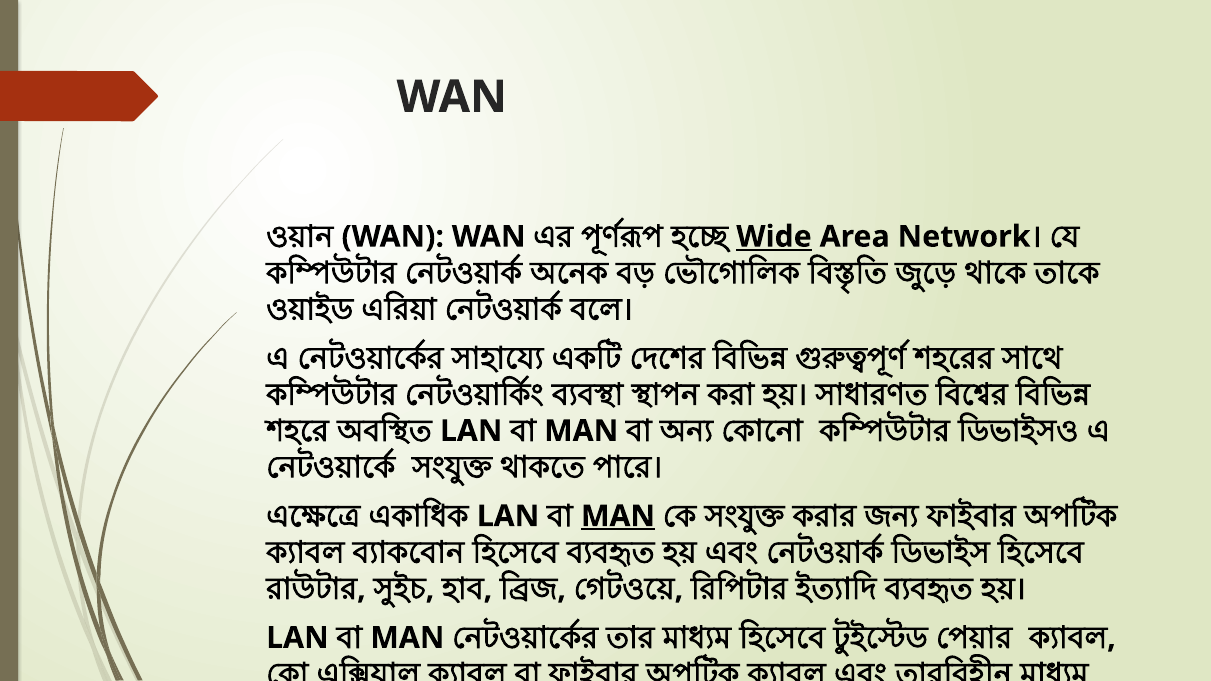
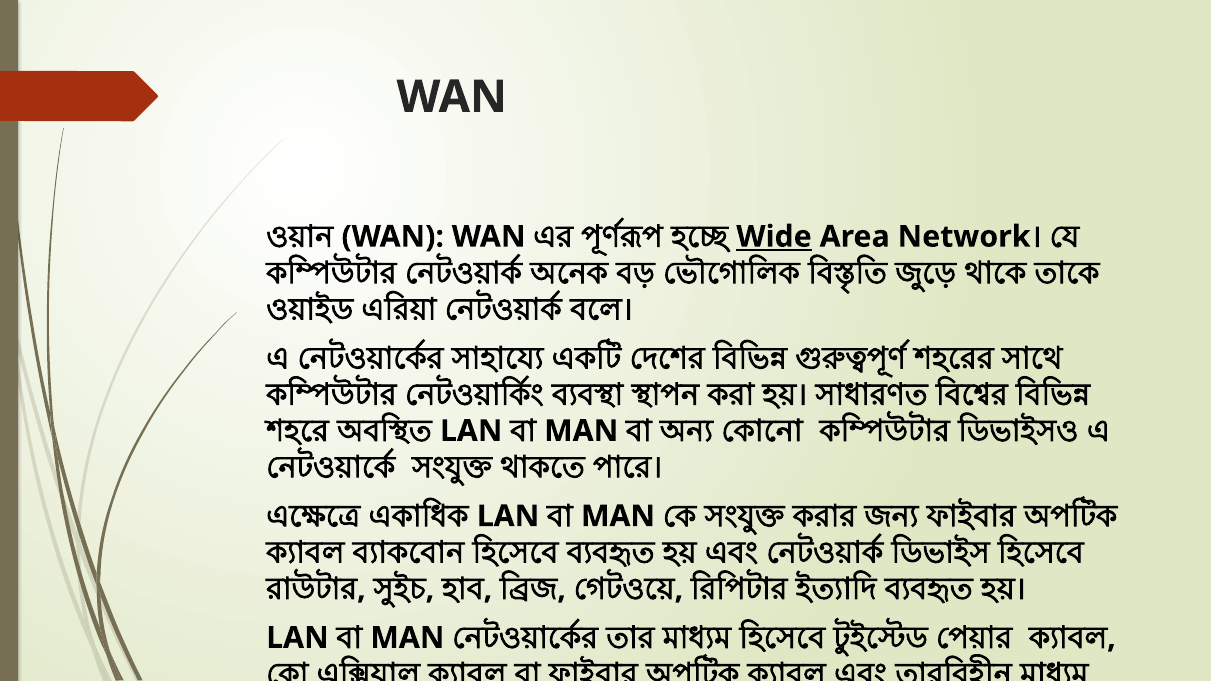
MAN underline: present -> none (618, 516)
